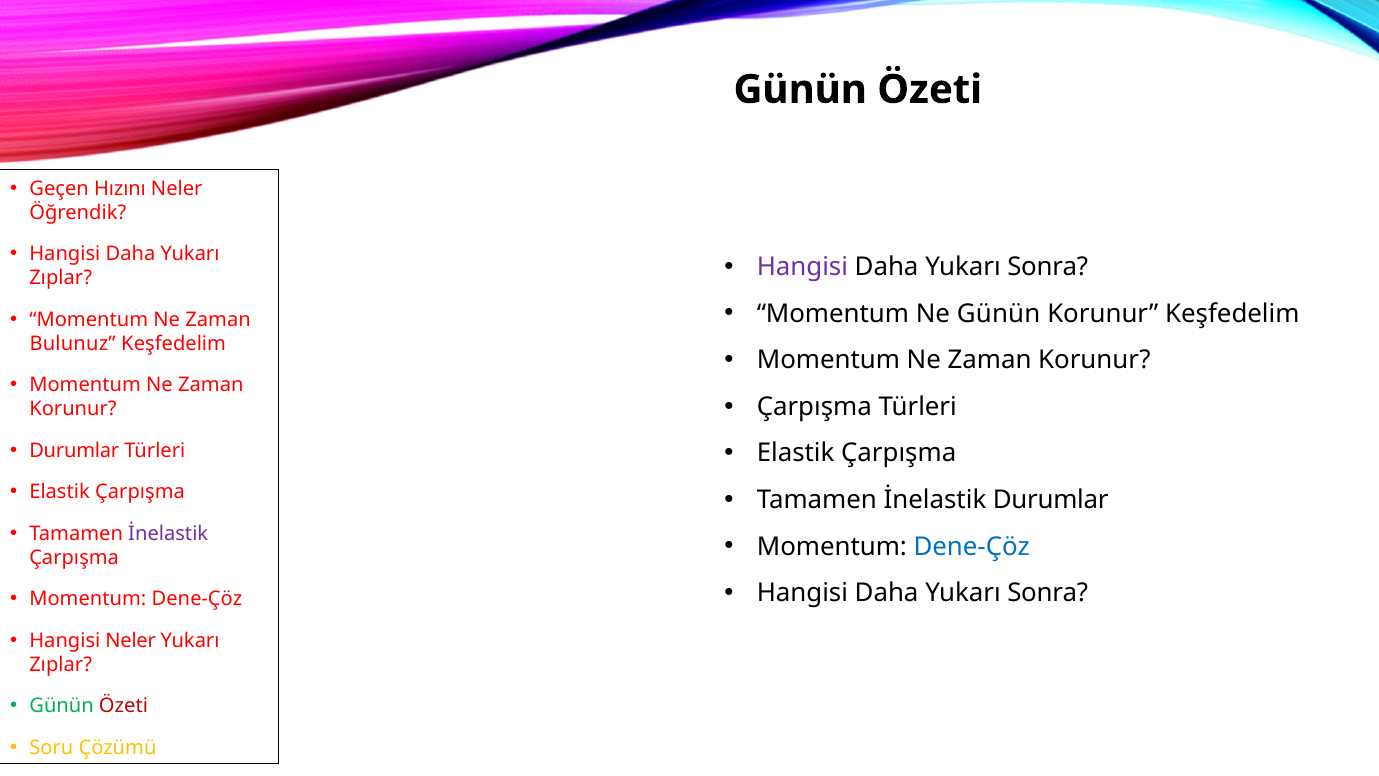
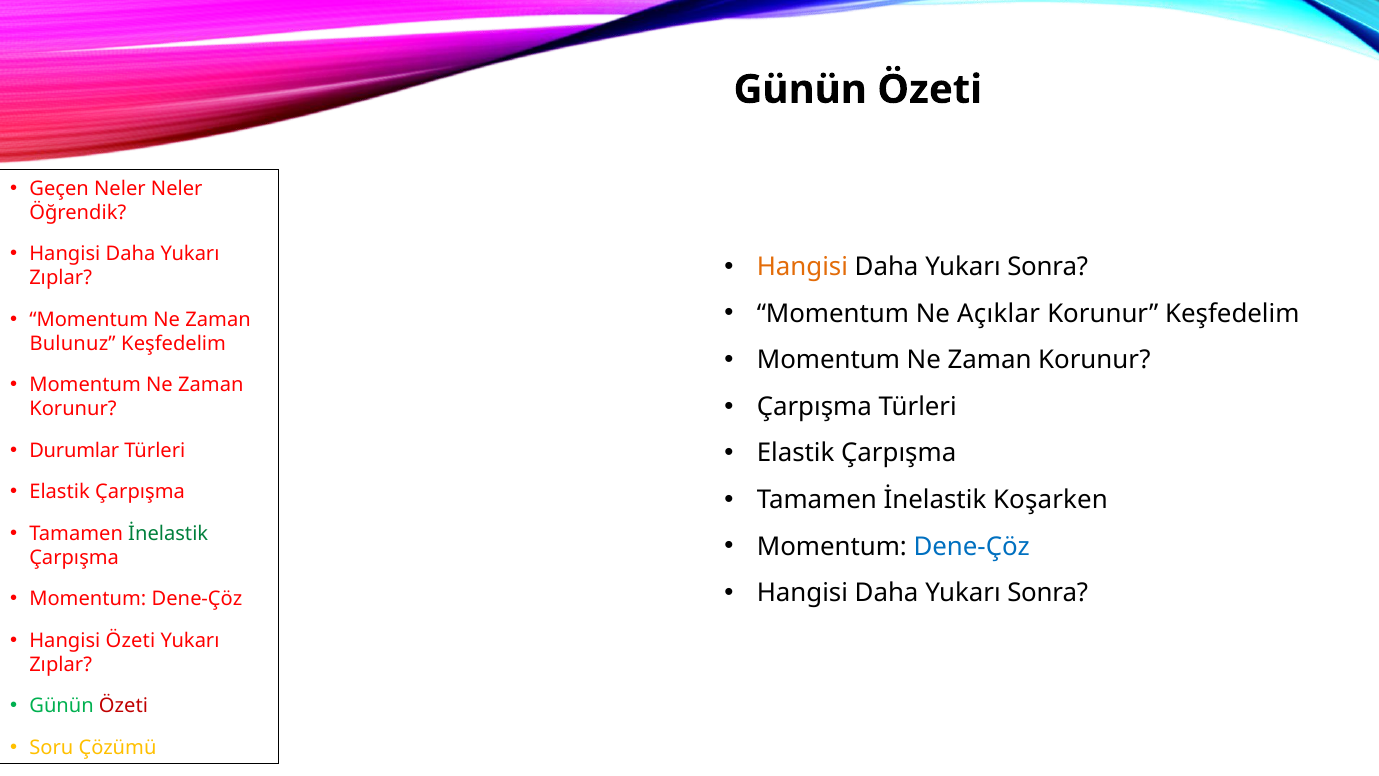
Geçen Hızını: Hızını -> Neler (120, 188)
Hangisi colour: purple -> orange (802, 267)
Ne Günün: Günün -> Açıklar (999, 314)
İnelastik Durumlar: Durumlar -> Koşarken (1050, 500)
İnelastik colour: purple -> green (168, 533)
Hangisi Neler: Neler -> Özeti (130, 640)
